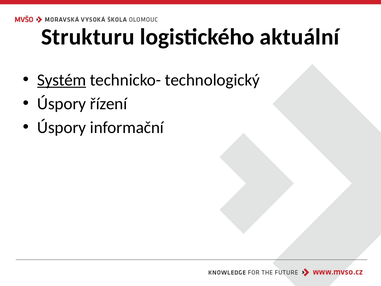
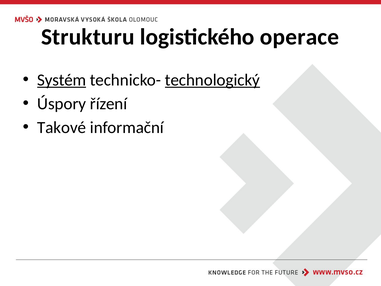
aktuální: aktuální -> operace (300, 37)
technologický underline: none -> present (212, 80)
Úspory: Úspory -> Takové (62, 127)
